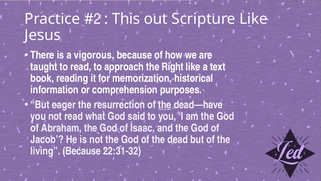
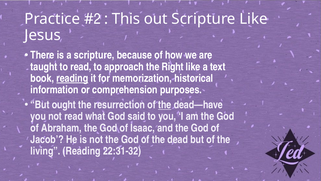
a vigorous: vigorous -> scripture (94, 55)
reading underline: none -> present (72, 78)
eager: eager -> ought (64, 105)
living Because: Because -> Reading (82, 151)
